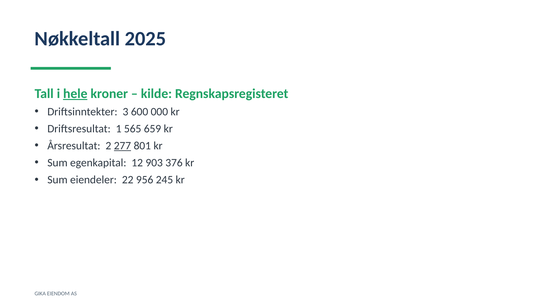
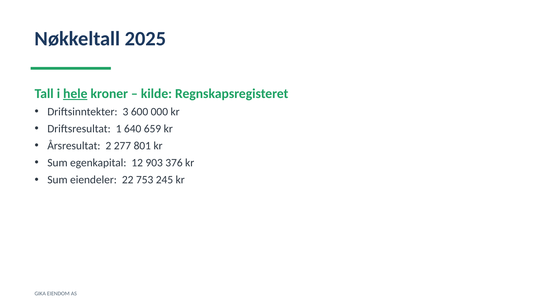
565: 565 -> 640 (133, 129)
277 underline: present -> none (122, 146)
956: 956 -> 753 (145, 180)
